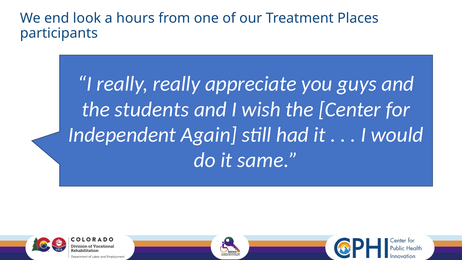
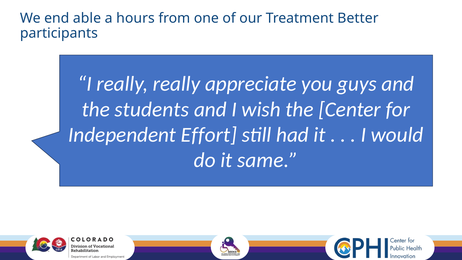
look: look -> able (87, 18)
Places: Places -> Better (358, 18)
Again: Again -> Effort (209, 135)
